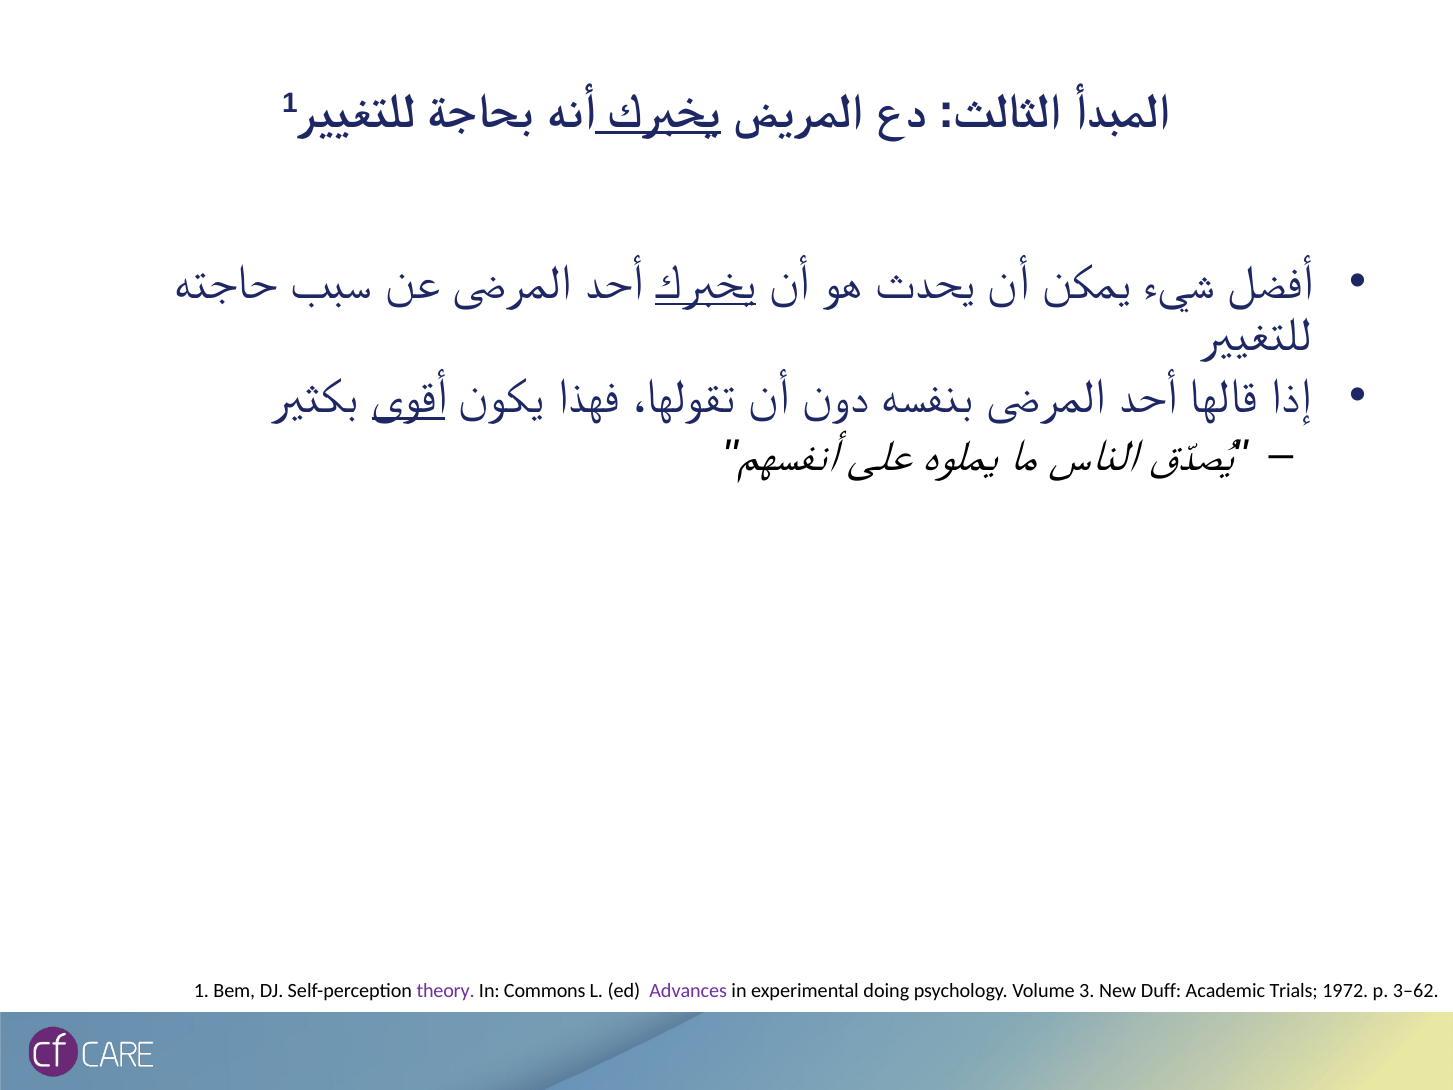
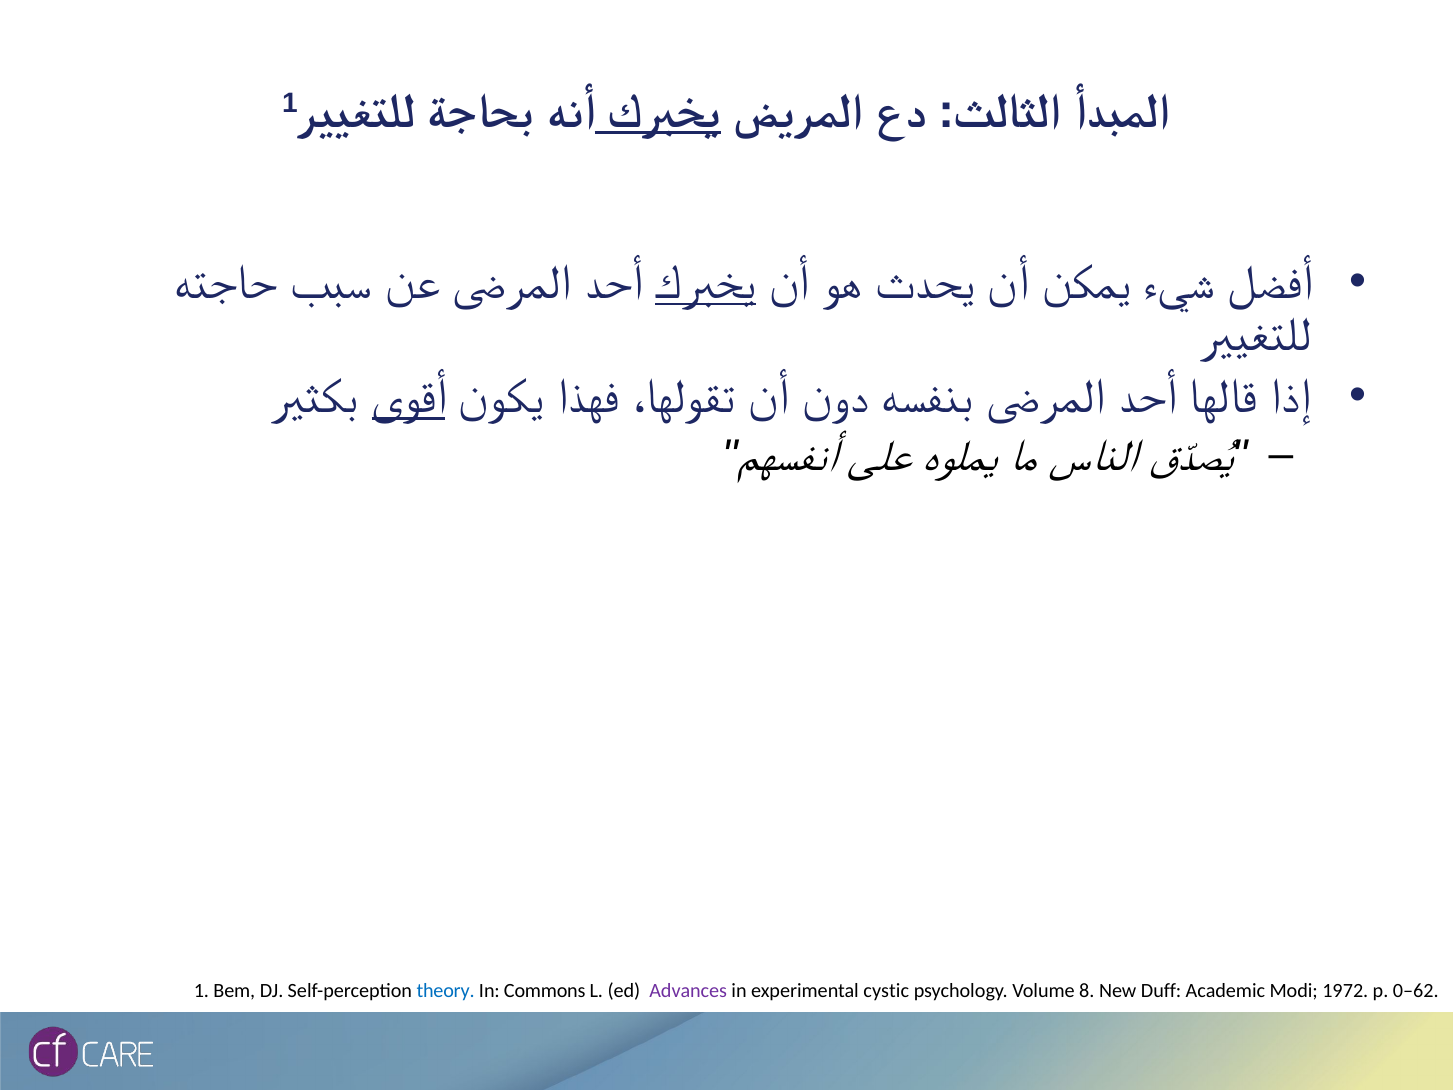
theory colour: purple -> blue (446, 991)
doing: doing -> cystic (886, 991)
3: 3 -> 8 (1087, 991)
Trials: Trials -> Modi (1294, 991)
3–62: 3–62 -> 0–62 (1416, 991)
